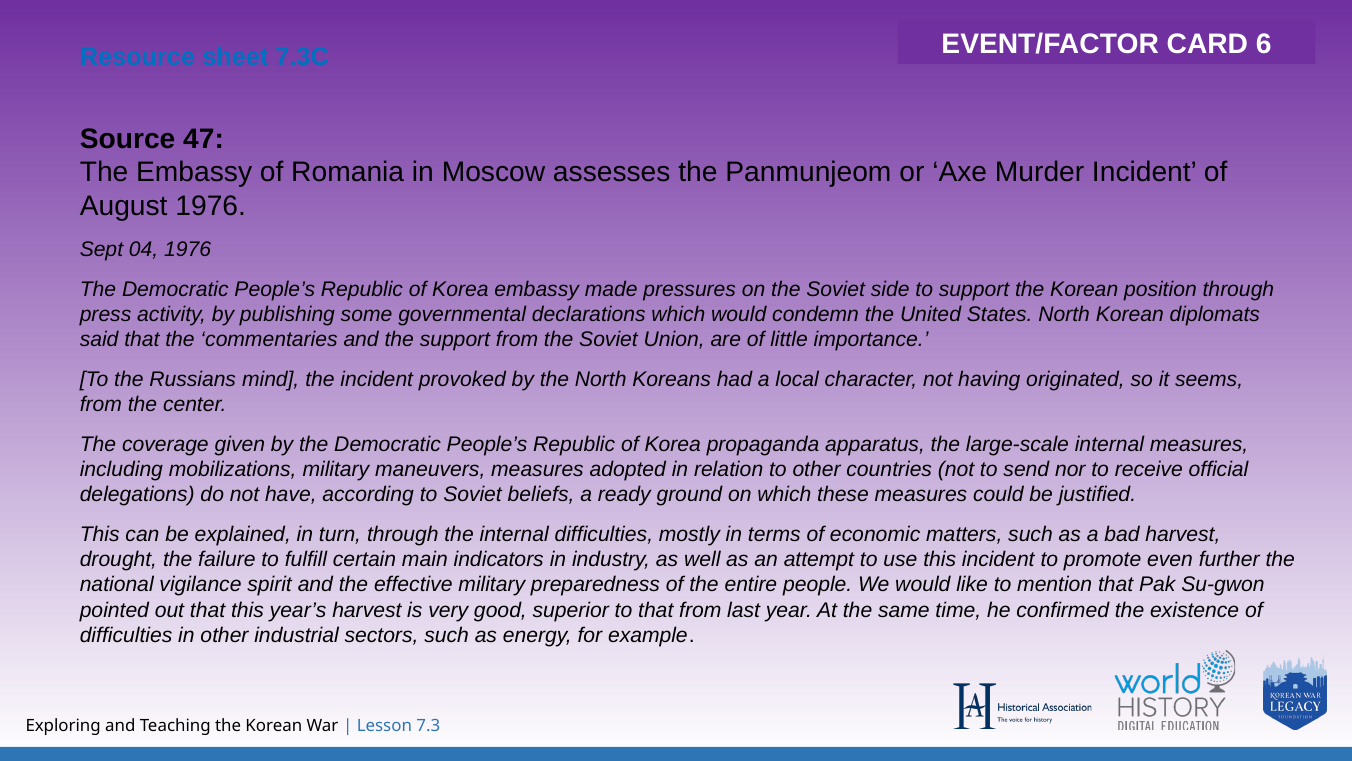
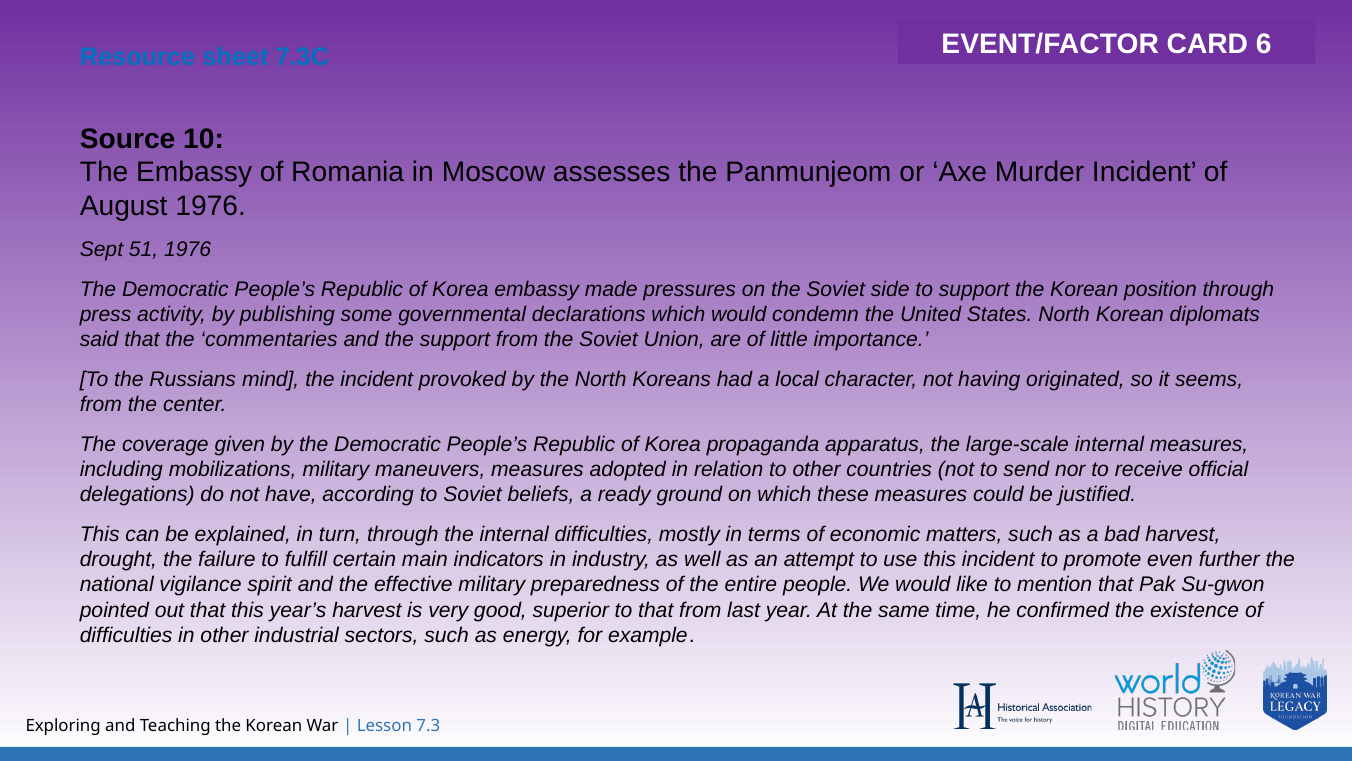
47: 47 -> 10 (204, 139)
04: 04 -> 51 (144, 249)
